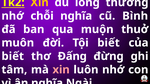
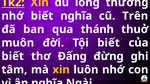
nhớ chỗi: chỗi -> biết (42, 16)
Bình: Bình -> Trên (135, 16)
muộn: muộn -> thánh (97, 29)
xin colour: pink -> yellow (61, 70)
